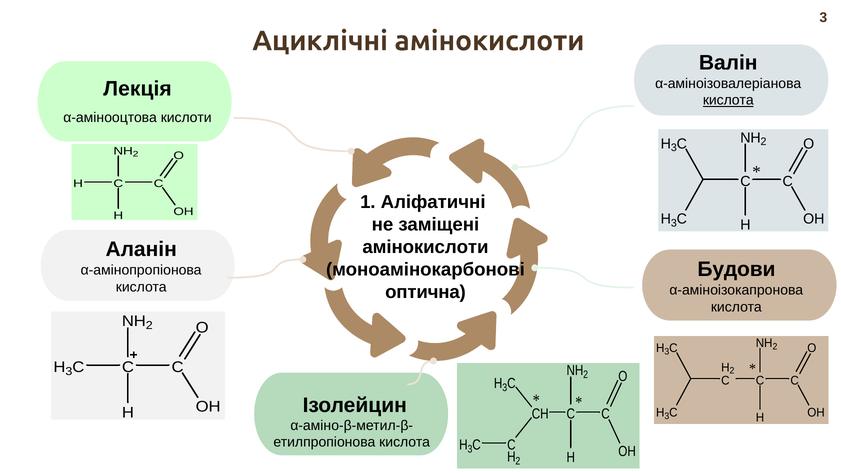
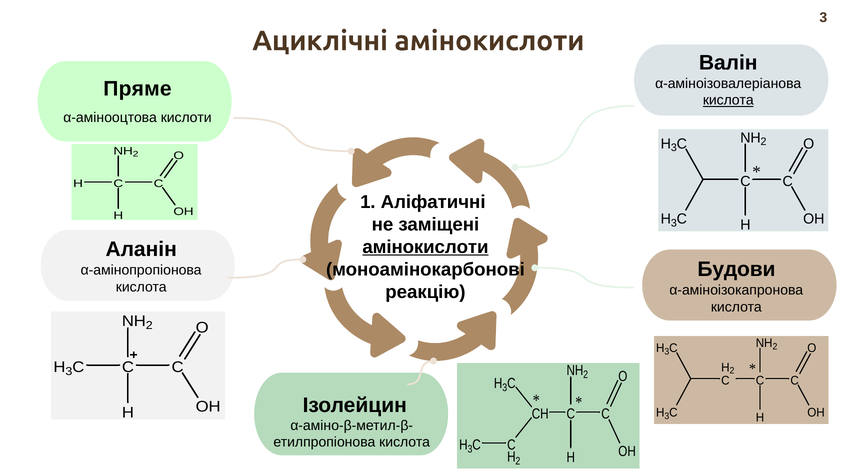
Лекція: Лекція -> Пряме (137, 89)
амінокислоти underline: none -> present (425, 247)
оптична: оптична -> реакцію (425, 292)
